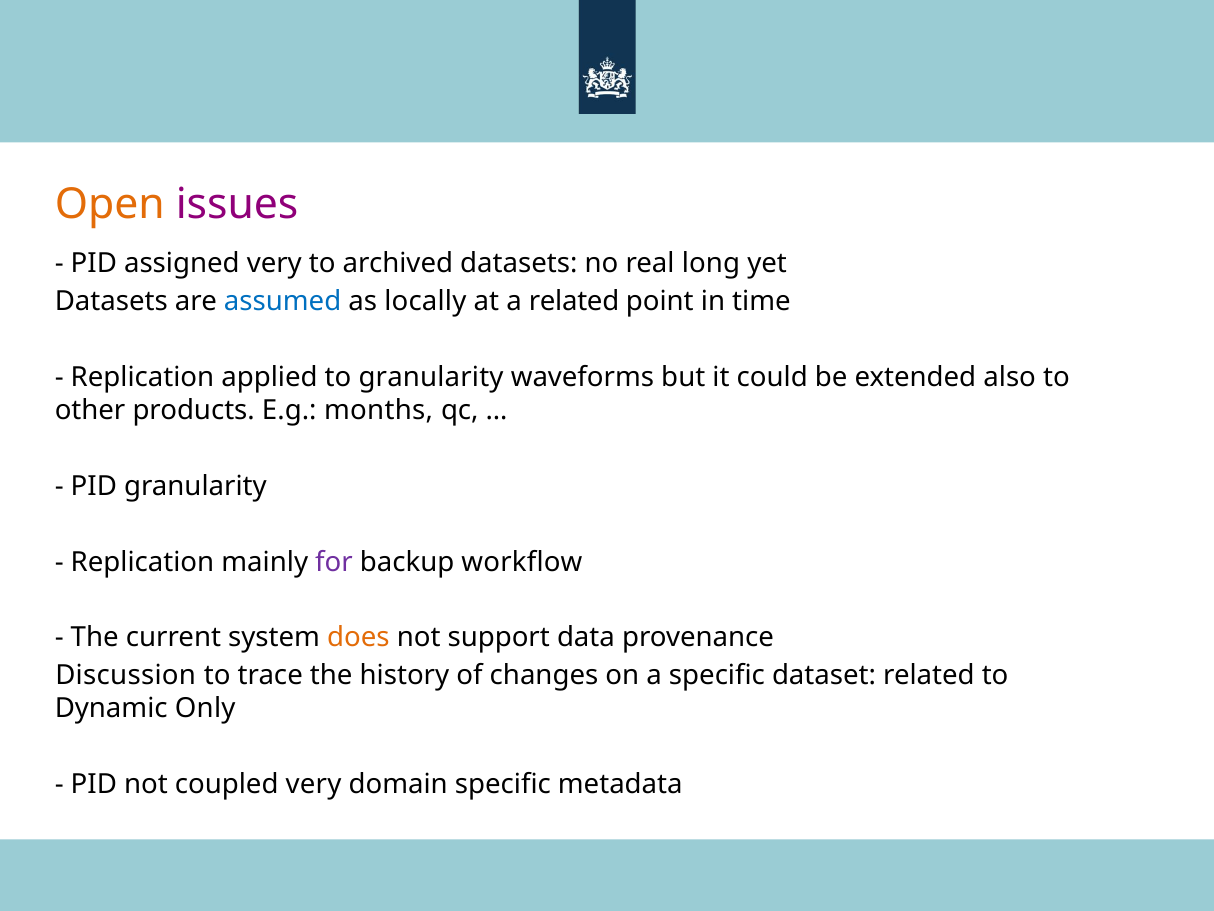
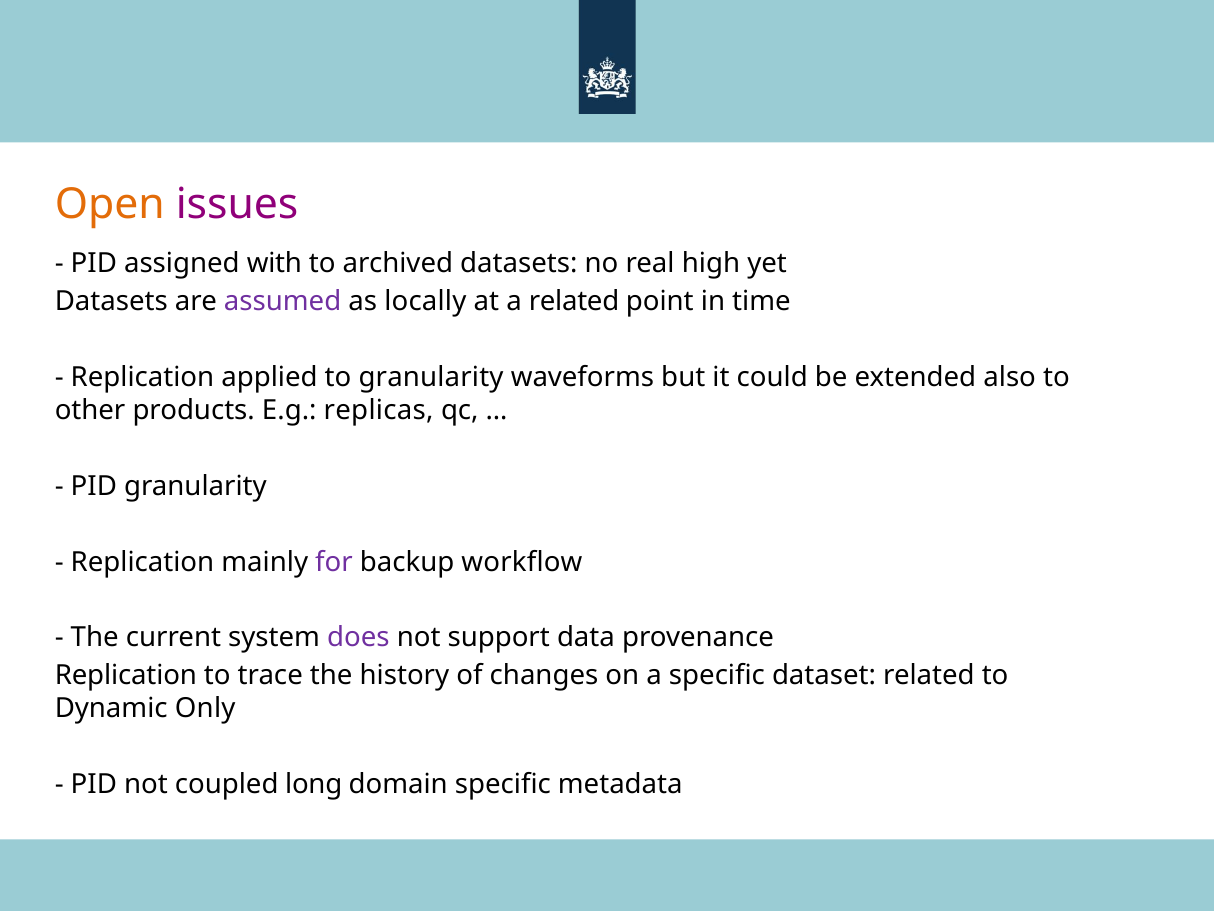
assigned very: very -> with (274, 263)
long: long -> high (711, 263)
assumed colour: blue -> purple (283, 301)
months: months -> replicas (379, 410)
does colour: orange -> purple (358, 637)
Discussion: Discussion -> Replication (126, 675)
coupled very: very -> long (314, 784)
